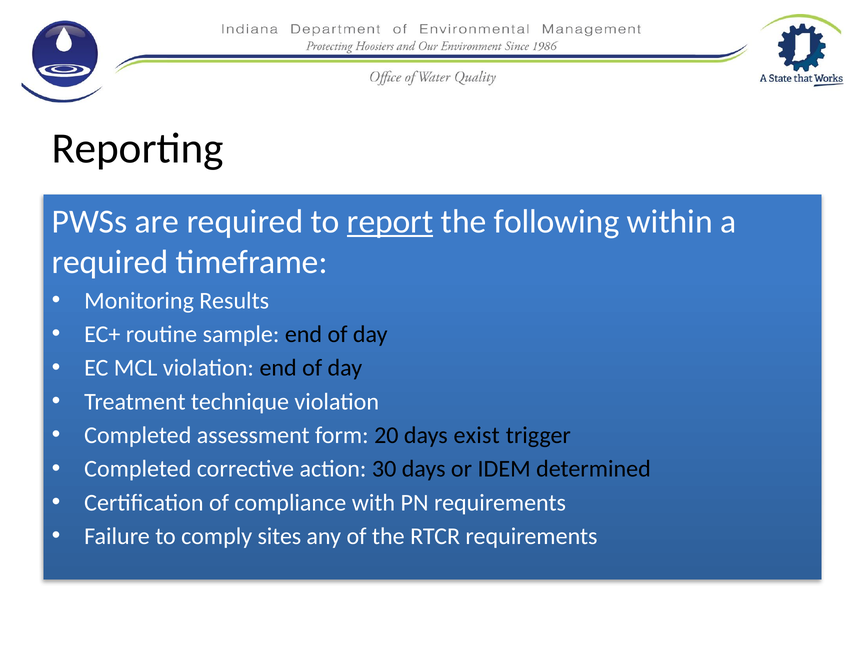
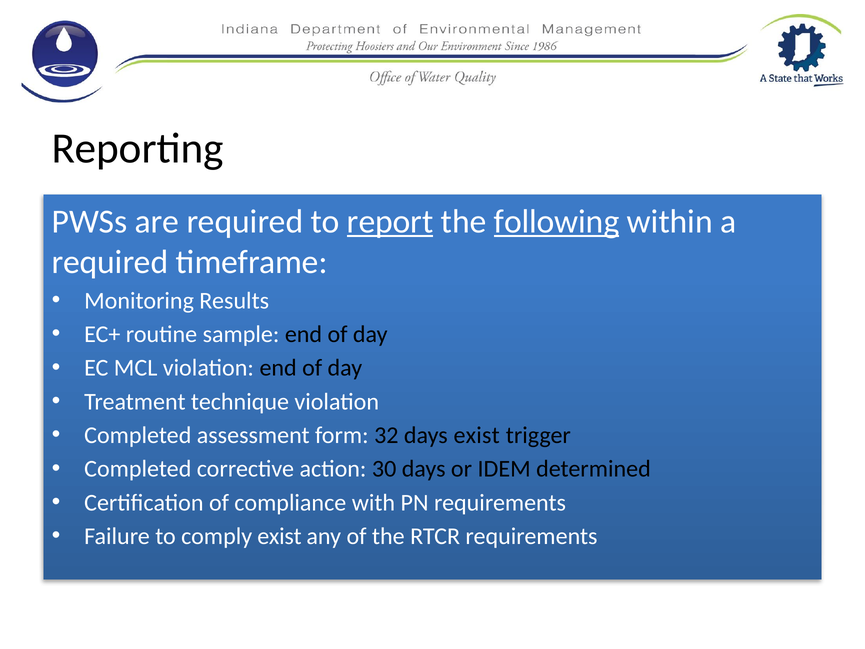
following underline: none -> present (557, 221)
20: 20 -> 32 (386, 435)
comply sites: sites -> exist (279, 536)
